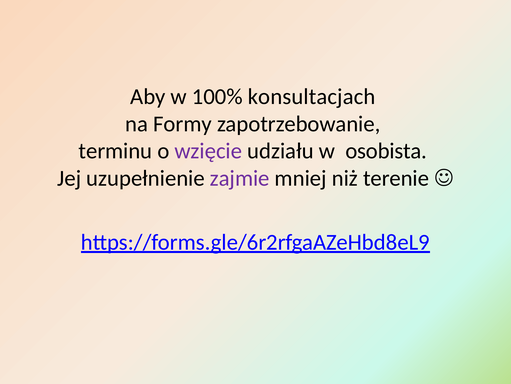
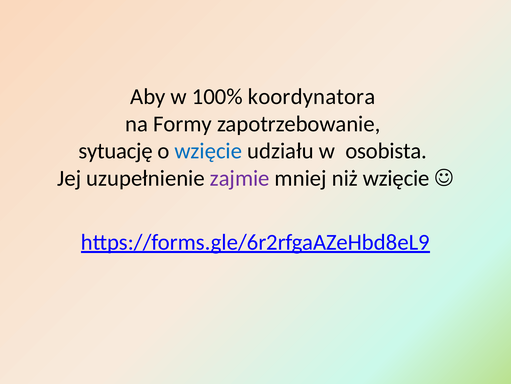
konsultacjach: konsultacjach -> koordynatora (312, 96)
terminu: terminu -> sytuację (116, 151)
wzięcie colour: purple -> blue (208, 151)
niż terenie: terenie -> wzięcie (396, 178)
